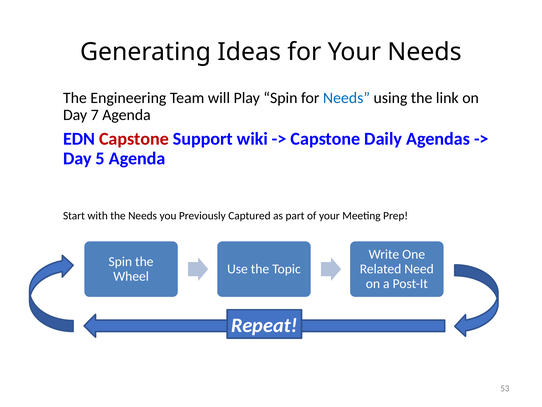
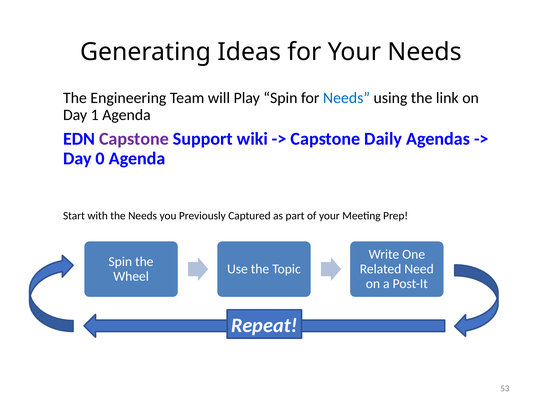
7: 7 -> 1 (95, 115)
Capstone colour: red -> purple (134, 139)
5: 5 -> 0 (100, 158)
